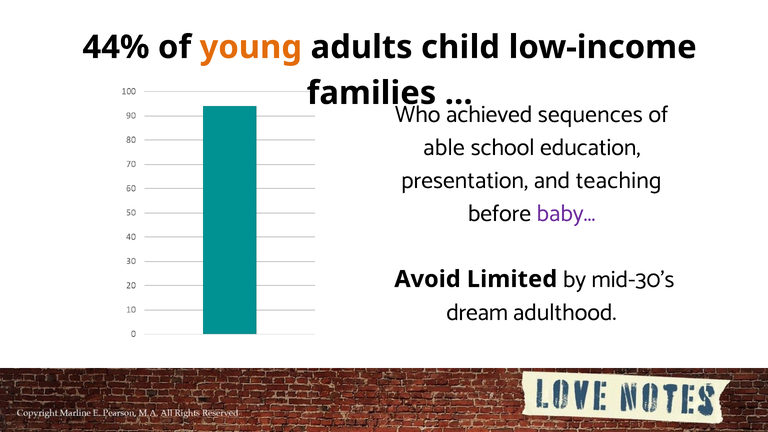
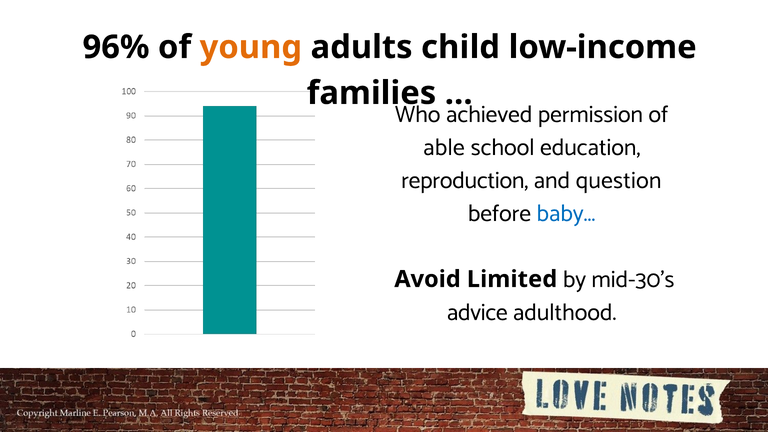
44%: 44% -> 96% (116, 47)
sequences: sequences -> permission (590, 114)
presentation: presentation -> reproduction (465, 180)
teaching: teaching -> question (619, 180)
baby colour: purple -> blue (566, 213)
dream: dream -> advice (477, 312)
